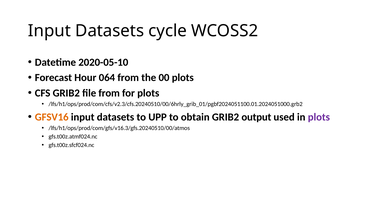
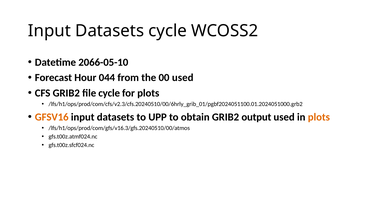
2020-05-10: 2020-05-10 -> 2066-05-10 (103, 62)
064: 064 -> 044 (107, 77)
00 plots: plots -> used (183, 77)
file from: from -> cycle (109, 93)
plots colour: purple -> orange (319, 117)
